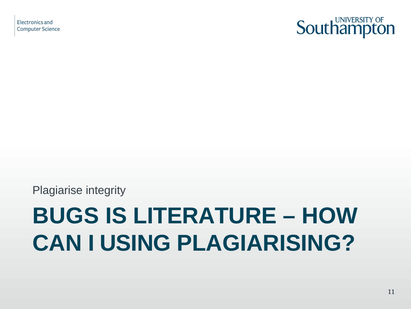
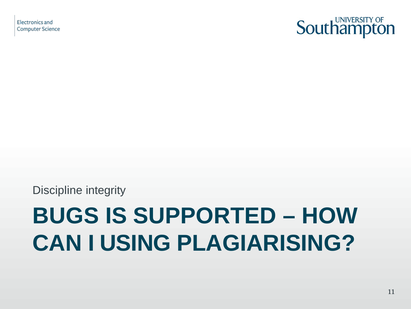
Plagiarise: Plagiarise -> Discipline (57, 190)
LITERATURE: LITERATURE -> SUPPORTED (205, 215)
